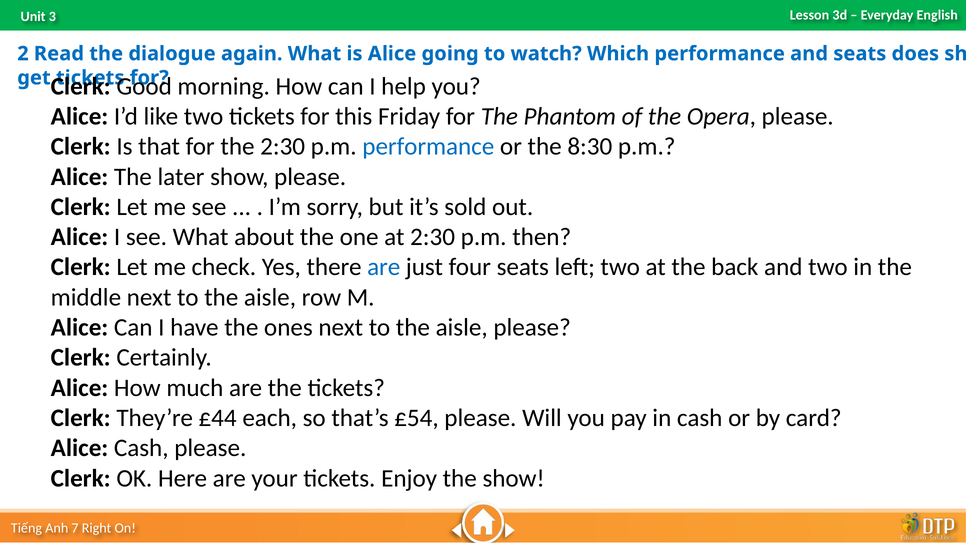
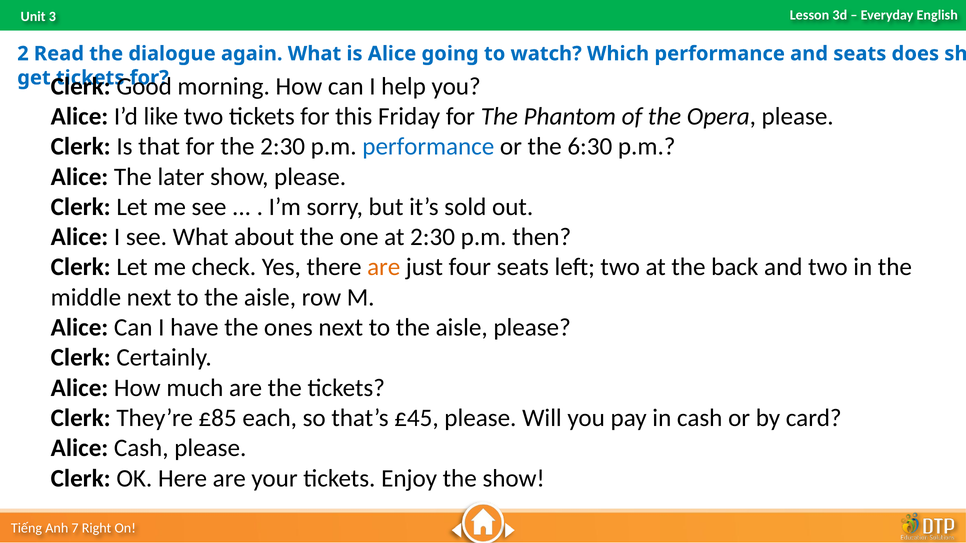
8:30: 8:30 -> 6:30 (590, 147)
are colour: blue -> orange (384, 267)
£44: £44 -> £85 (218, 418)
£54: £54 -> £45 (416, 418)
